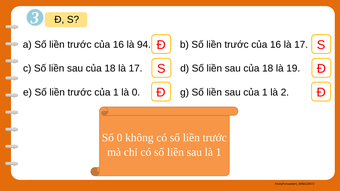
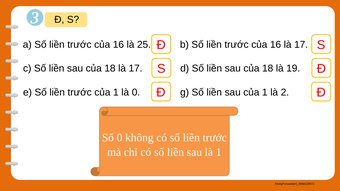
94: 94 -> 25 (144, 45)
